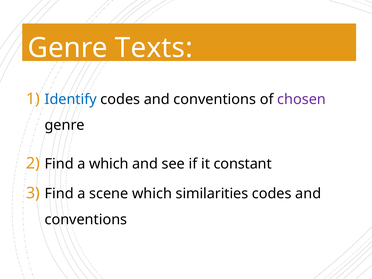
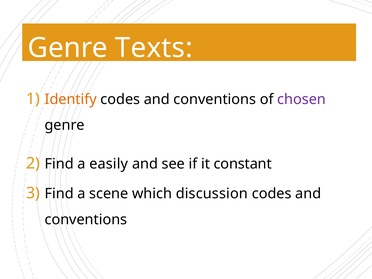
Identify colour: blue -> orange (71, 99)
a which: which -> easily (109, 164)
similarities: similarities -> discussion (212, 194)
